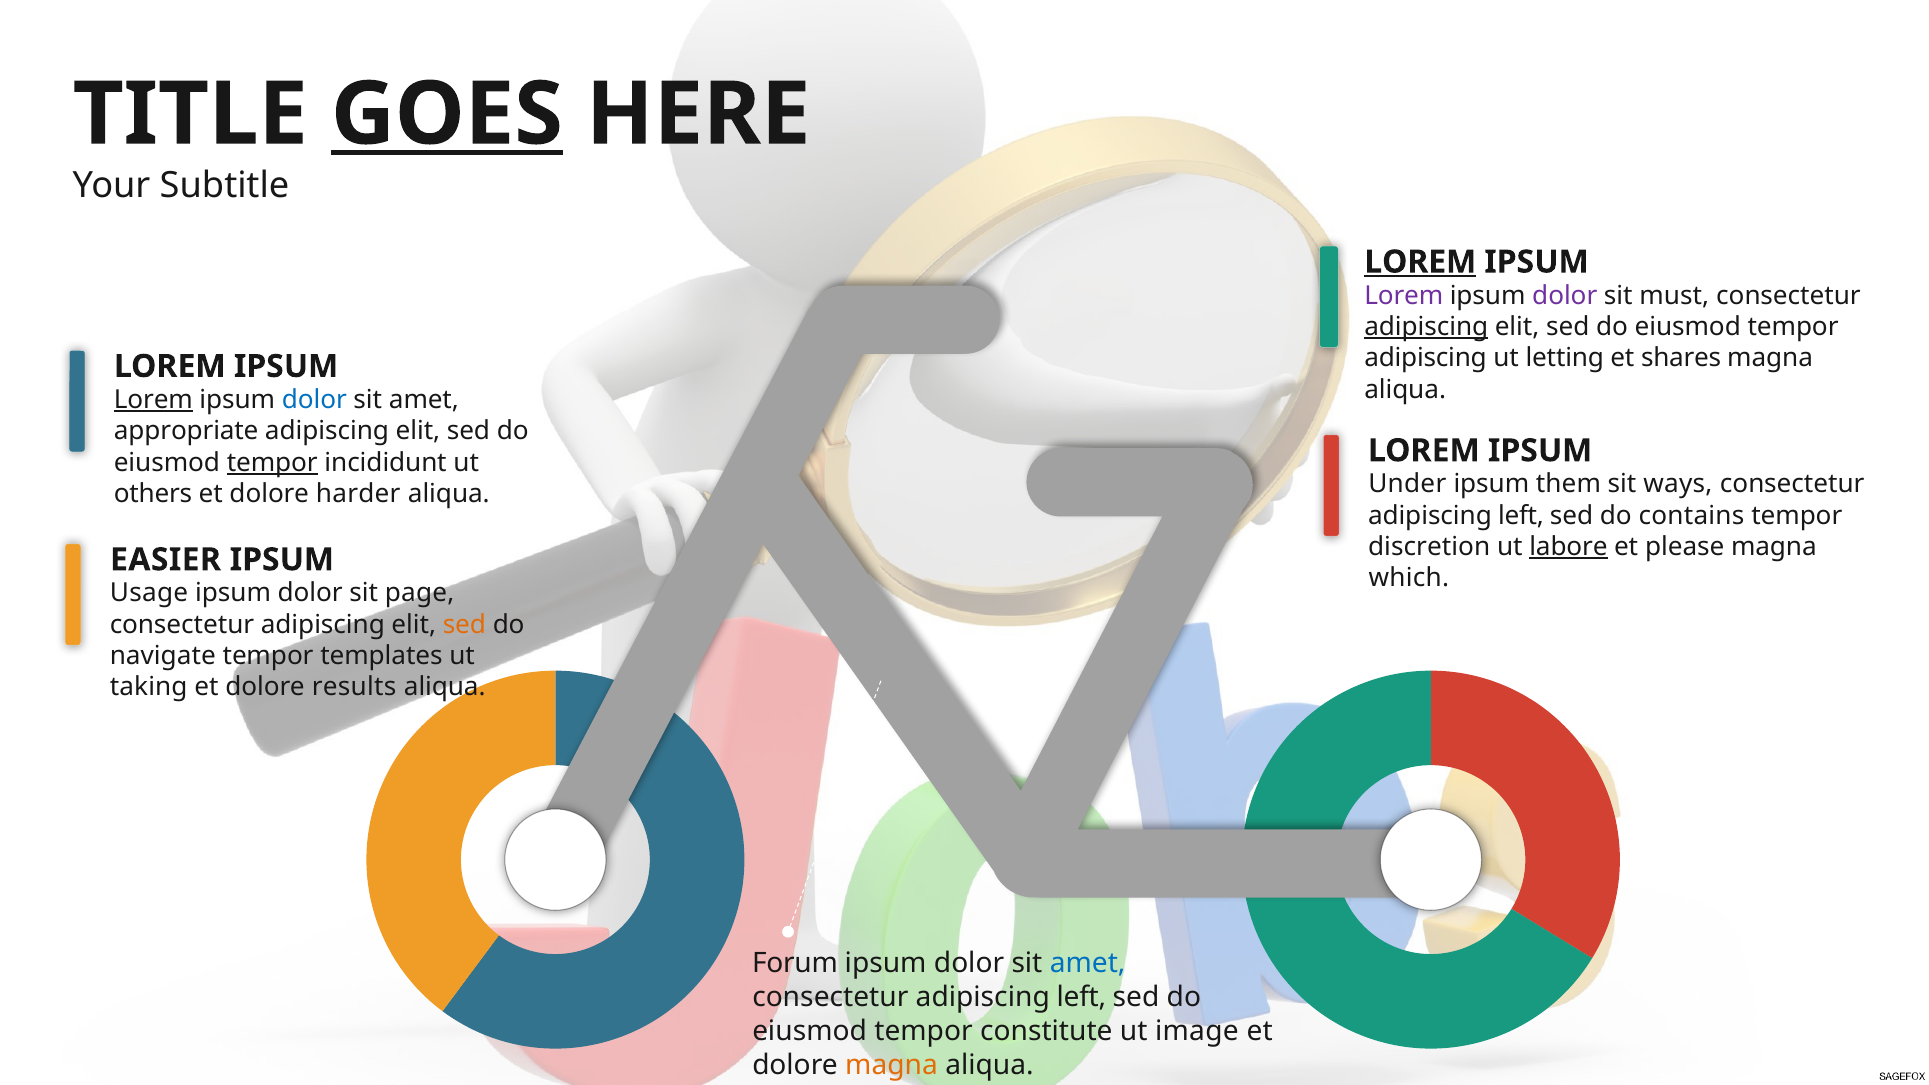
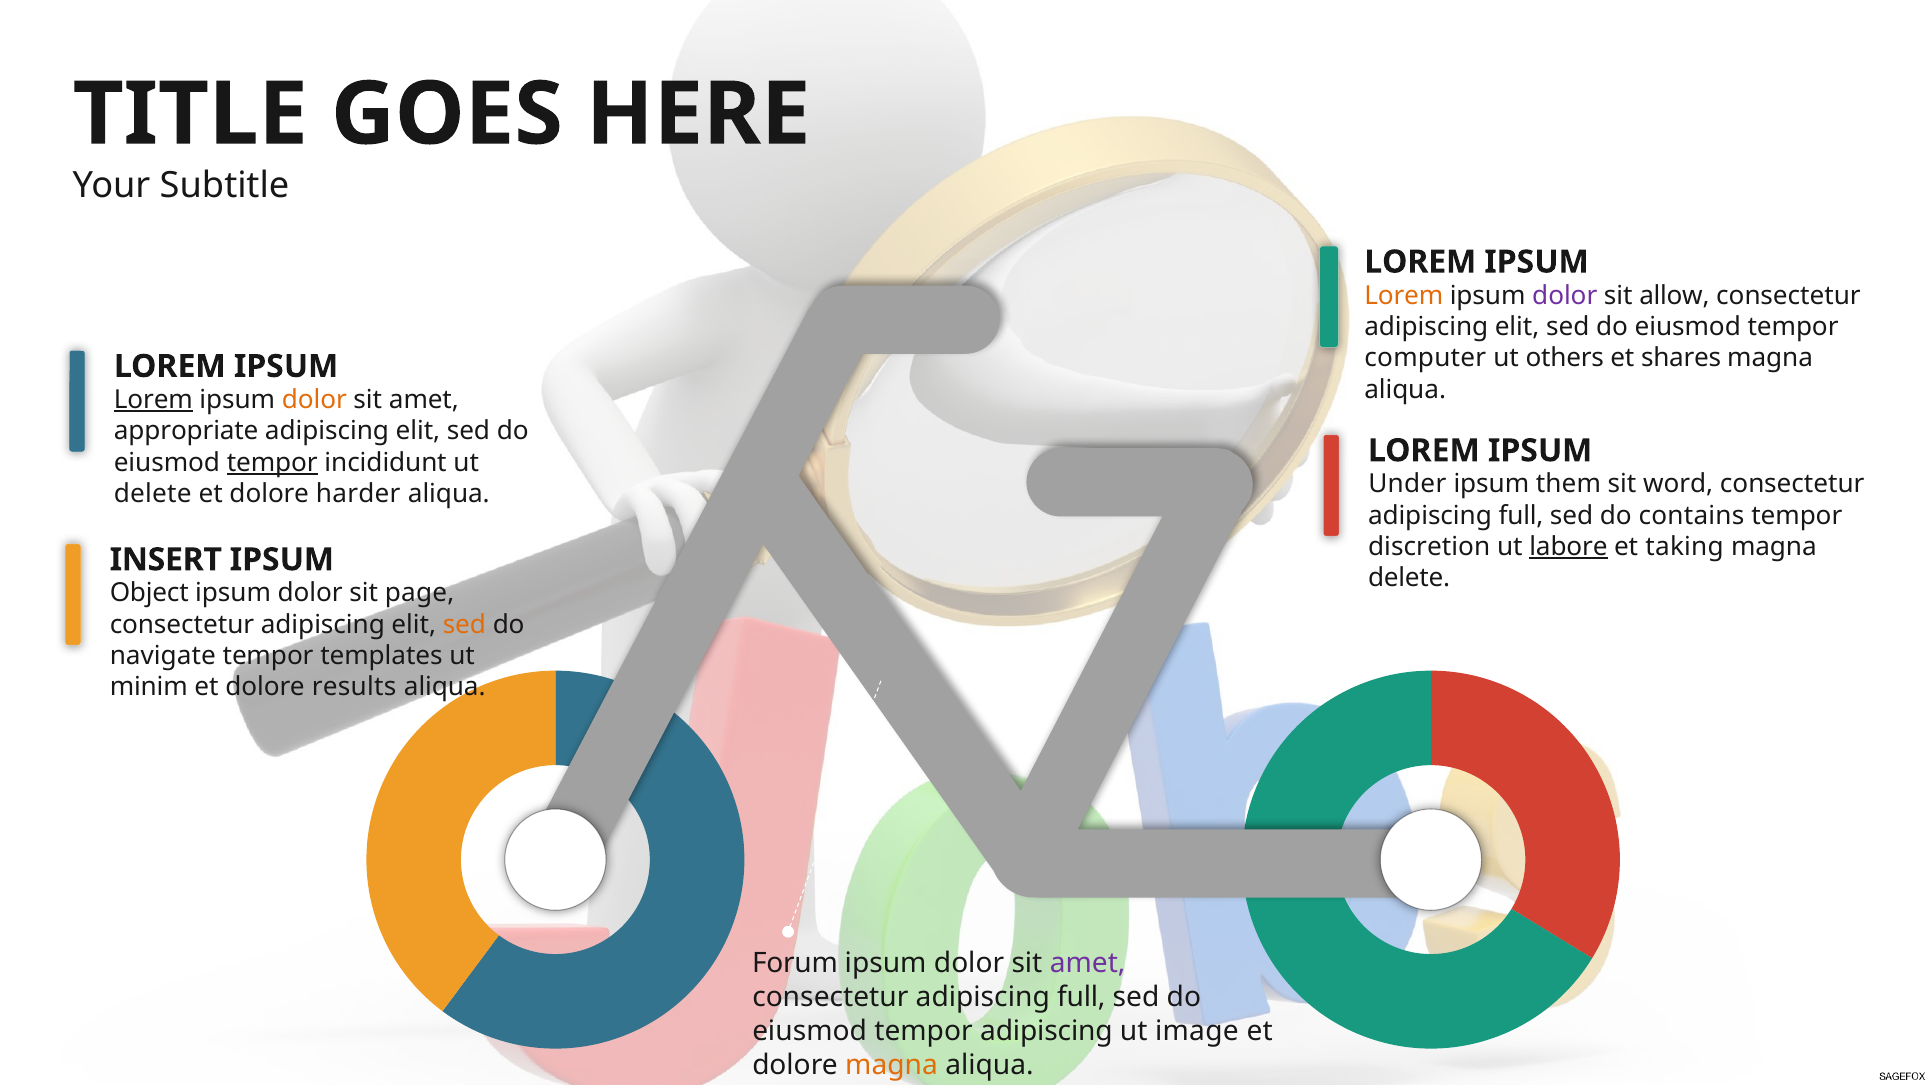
GOES underline: present -> none (447, 114)
LOREM underline: present -> none (1420, 262)
Lorem colour: purple -> orange (1404, 295)
must: must -> allow (1674, 295)
adipiscing underline: present -> none (1426, 327)
adipiscing: adipiscing -> computer (1425, 358)
letting: letting -> others (1565, 358)
dolor colour: blue -> orange (314, 400)
ways: ways -> word (1678, 484)
others: others -> delete (153, 494)
left: left -> full (1521, 516)
please: please -> taking (1685, 547)
EASIER: EASIER -> INSERT (166, 560)
which: which -> delete (1409, 578)
Usage: Usage -> Object (149, 593)
taking: taking -> minim (149, 687)
amet colour: blue -> purple (1088, 963)
left: left -> full (1081, 997)
tempor constitute: constitute -> adipiscing (1046, 1031)
